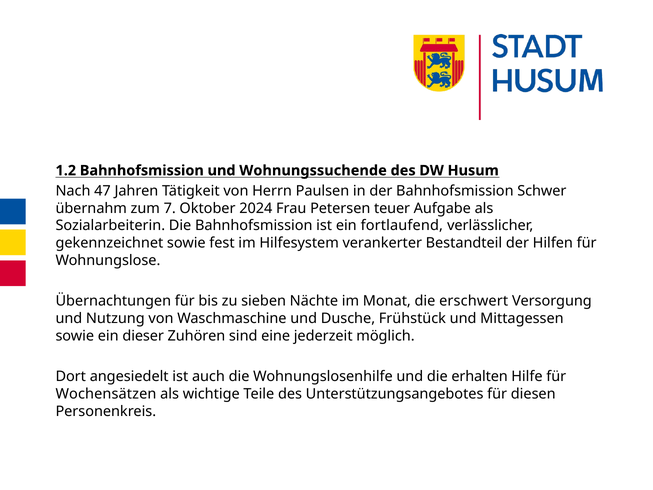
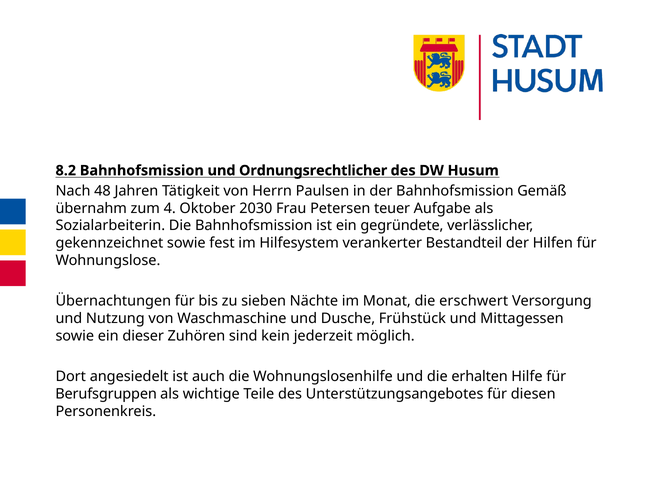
1.2: 1.2 -> 8.2 (66, 170)
Wohnungssuchende: Wohnungssuchende -> Ordnungsrechtlicher (313, 170)
47: 47 -> 48 (102, 191)
Schwer: Schwer -> Gemäß (542, 191)
7: 7 -> 4 (170, 208)
2024: 2024 -> 2030 (256, 208)
fortlaufend: fortlaufend -> gegründete (402, 226)
eine: eine -> kein (276, 336)
Wochensätzen: Wochensätzen -> Berufsgruppen (106, 394)
